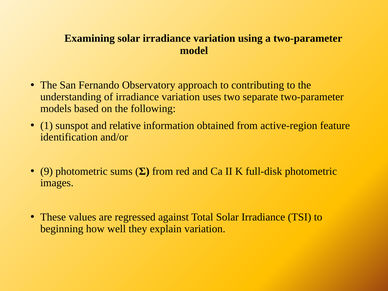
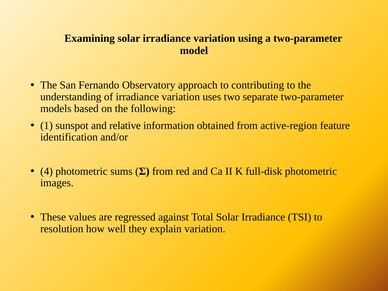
9: 9 -> 4 (47, 171)
beginning: beginning -> resolution (62, 229)
